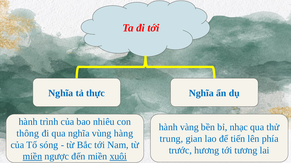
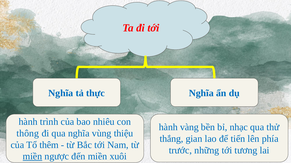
hàng: hàng -> thiệu (124, 134)
trung: trung -> thắng (172, 139)
sóng: sóng -> thêm (49, 145)
hương: hương -> những (207, 151)
xuôi underline: present -> none (118, 157)
